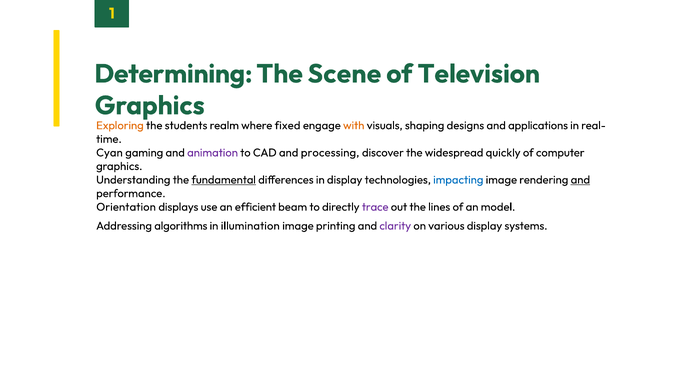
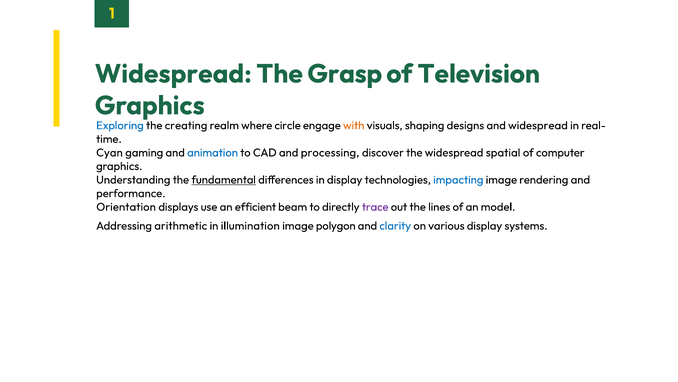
Determining: Determining -> Widespread (173, 74)
Scene: Scene -> Grasp (345, 74)
Exploring colour: orange -> blue (120, 125)
students: students -> creating (186, 125)
fixed: fixed -> circle (288, 125)
and applications: applications -> widespread (538, 125)
animation colour: purple -> blue (213, 152)
quickly: quickly -> spatial (503, 152)
and underline: present -> none (580, 180)
algorithms: algorithms -> arithmetic (181, 226)
printing: printing -> polygon (336, 226)
clarity colour: purple -> blue (395, 226)
